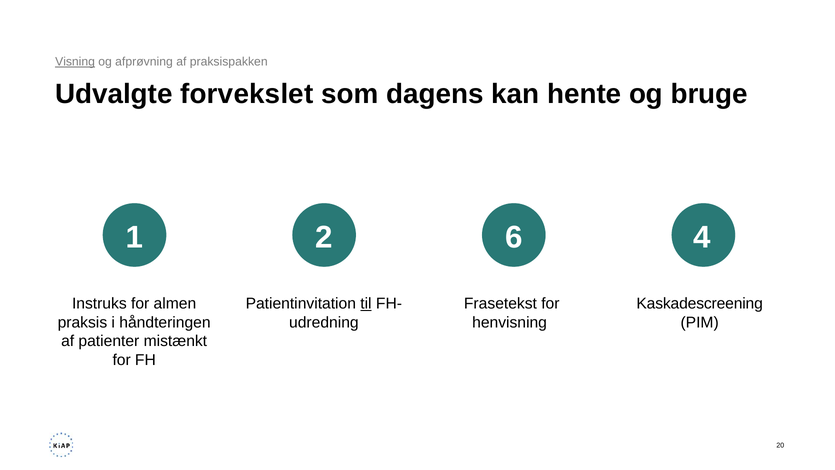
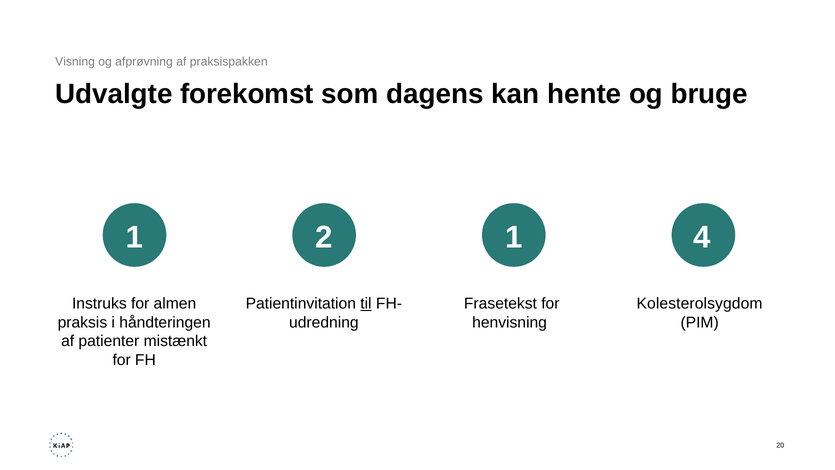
Visning underline: present -> none (75, 62)
forvekslet: forvekslet -> forekomst (247, 94)
2 6: 6 -> 1 (514, 237)
Kaskadescreening: Kaskadescreening -> Kolesterolsygdom (700, 304)
